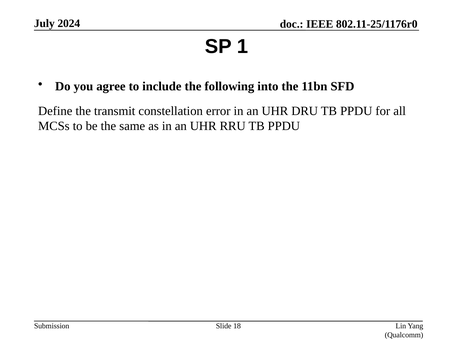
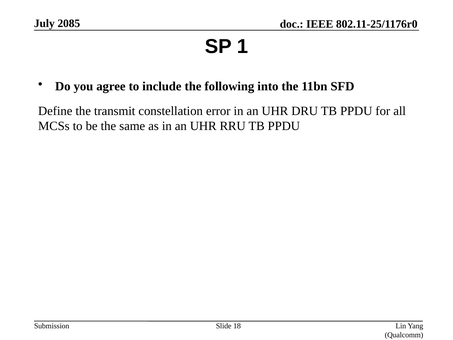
2024: 2024 -> 2085 (69, 23)
